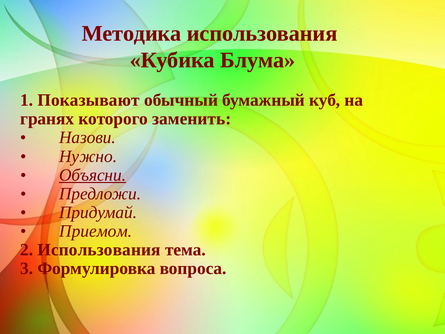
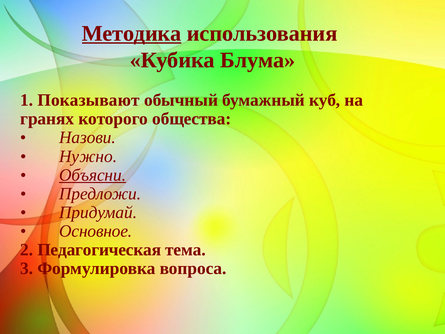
Методика underline: none -> present (132, 33)
заменить: заменить -> общества (192, 119)
Приемом: Приемом -> Основное (96, 231)
2 Использования: Использования -> Педагогическая (99, 250)
